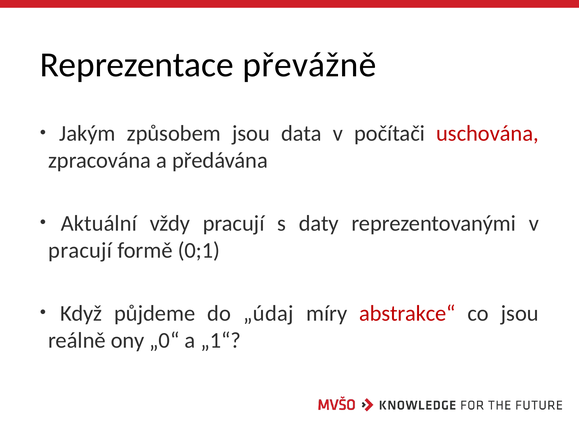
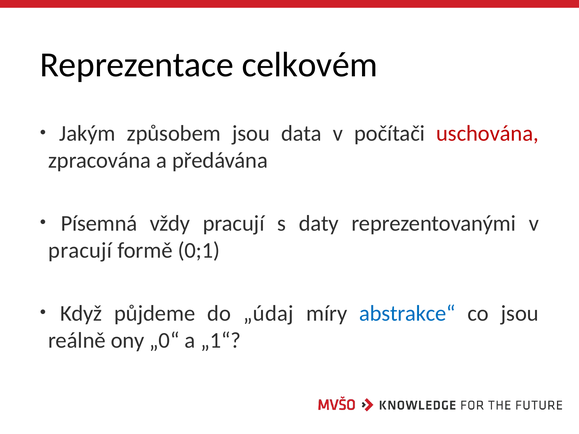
převážně: převážně -> celkovém (310, 65)
Aktuální: Aktuální -> Písemná (99, 224)
abstrakce“ colour: red -> blue (408, 313)
